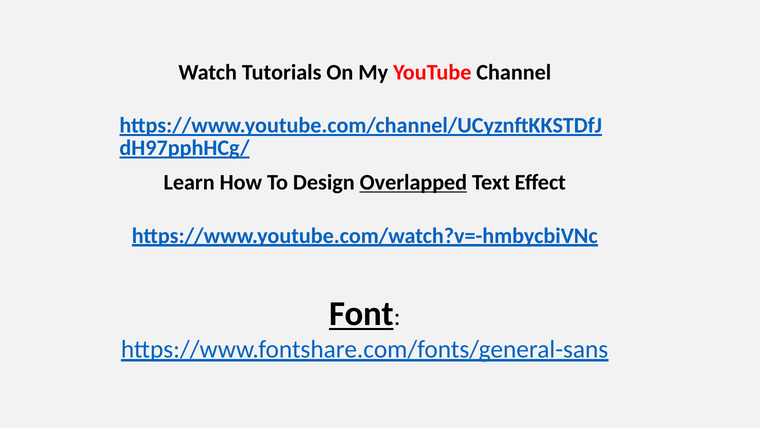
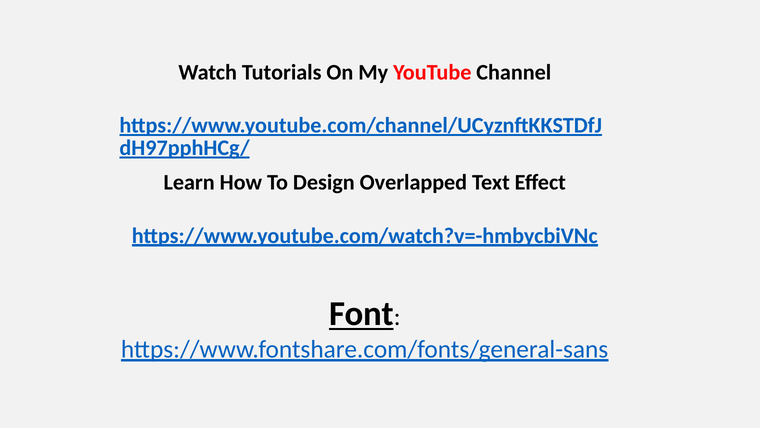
Overlapped underline: present -> none (413, 182)
